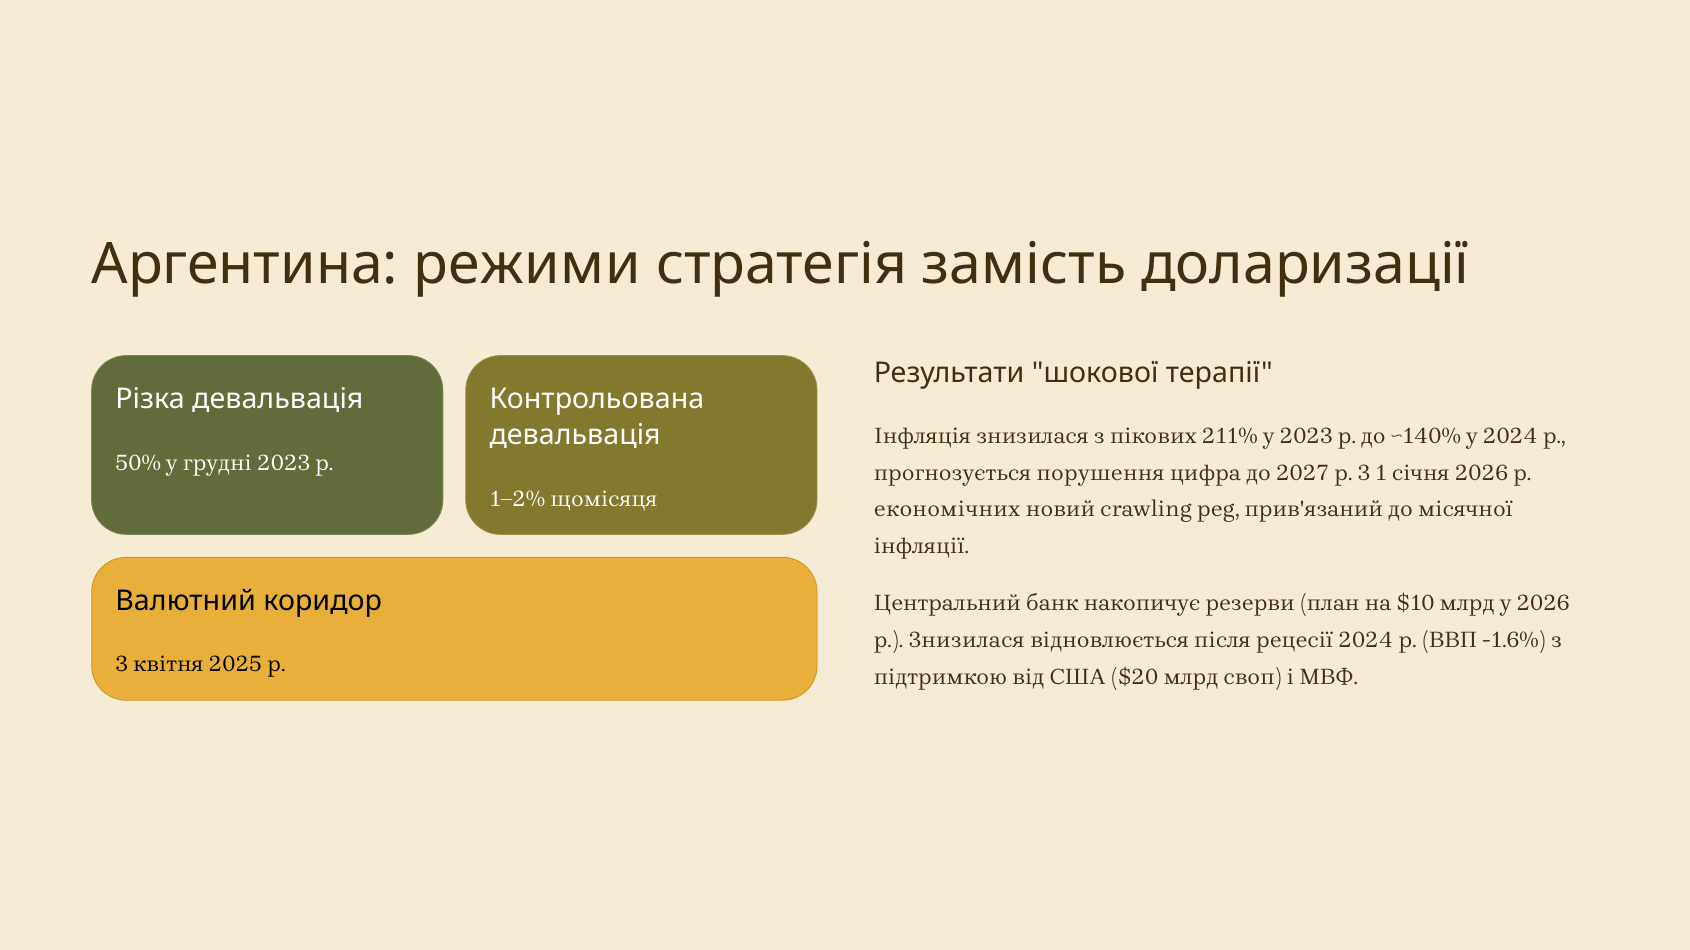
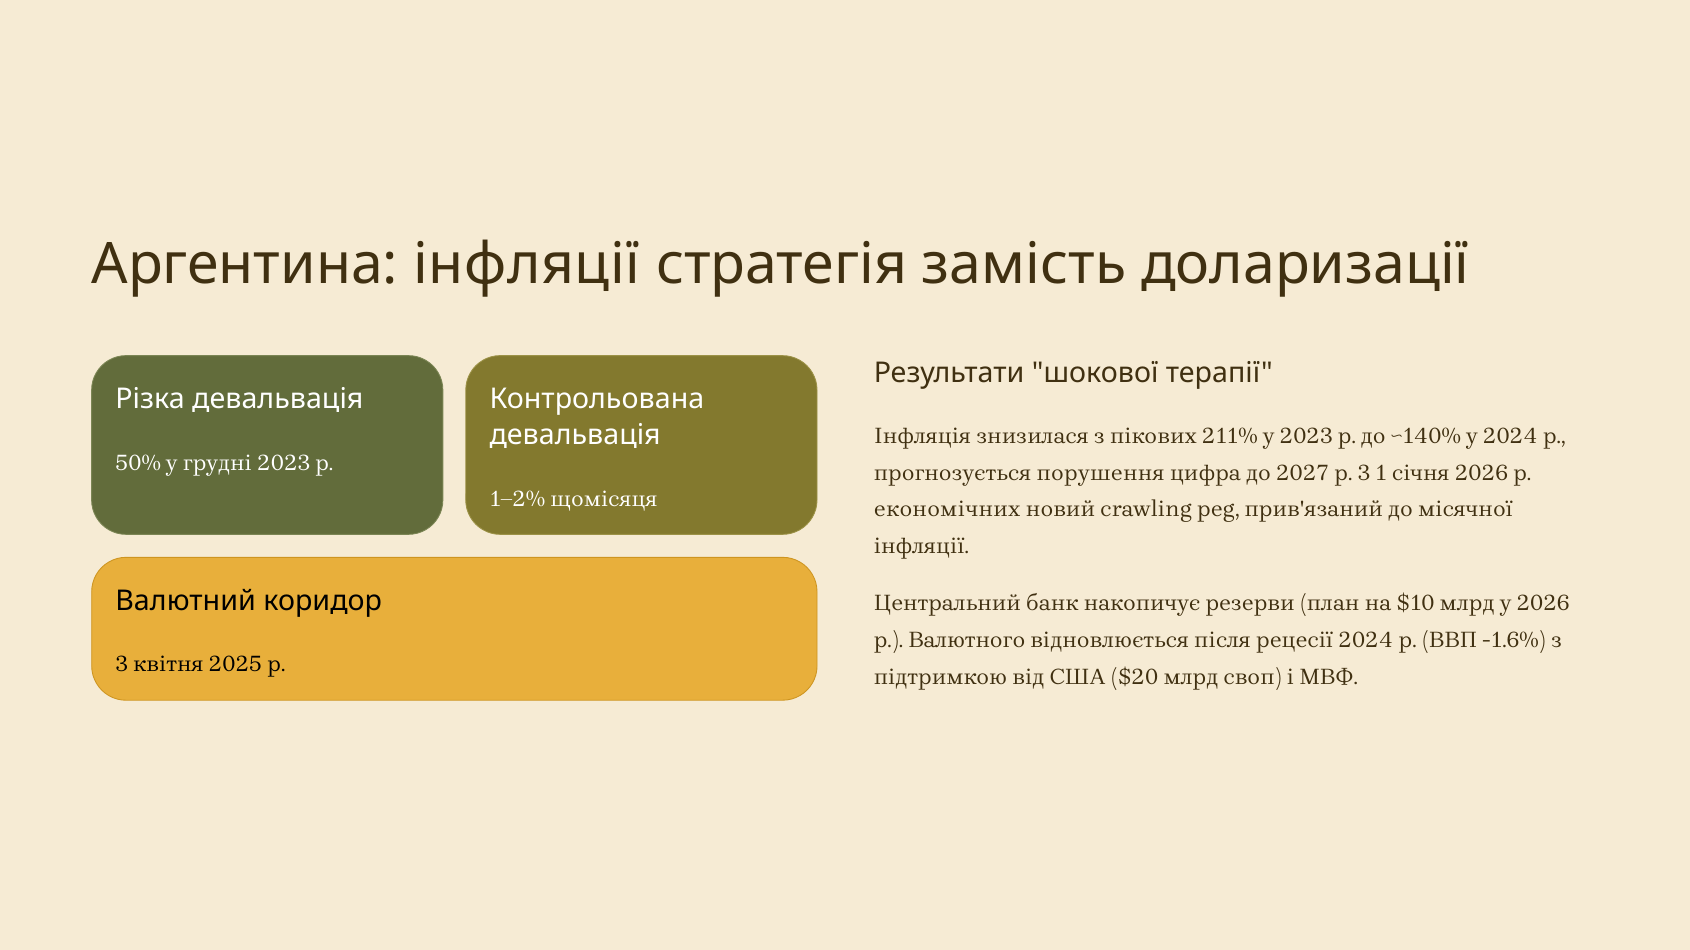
Аргентина режими: режими -> інфляції (527, 265)
р Знизилася: Знизилася -> Валютного (967, 640)
